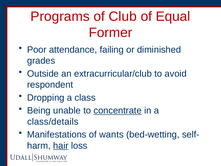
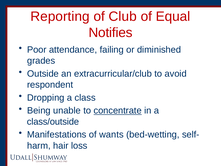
Programs: Programs -> Reporting (60, 16)
Former: Former -> Notifies (111, 33)
class/details: class/details -> class/outside (53, 121)
hair underline: present -> none (61, 145)
